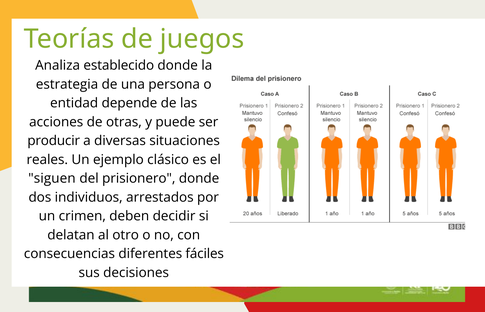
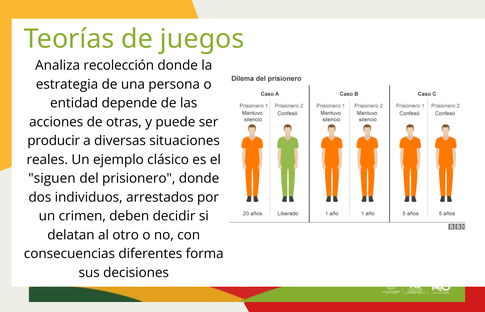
establecido: establecido -> recolección (119, 65)
fáciles: fáciles -> forma (205, 254)
